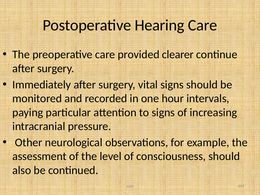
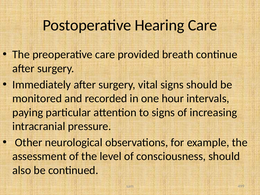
clearer: clearer -> breath (178, 55)
